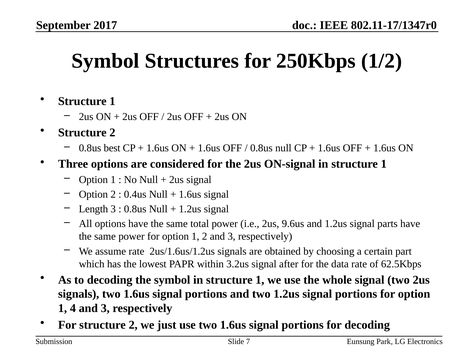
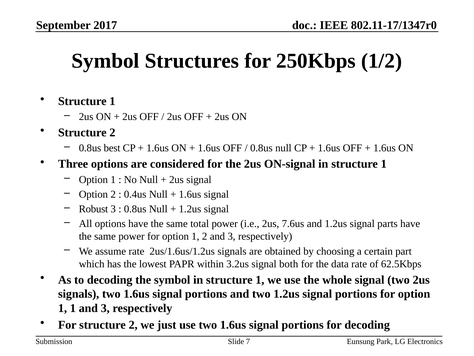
Length: Length -> Robust (93, 209)
9.6us: 9.6us -> 7.6us (293, 224)
after: after -> both (289, 264)
1 4: 4 -> 1 (73, 308)
